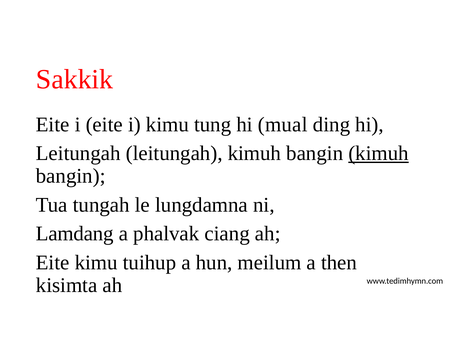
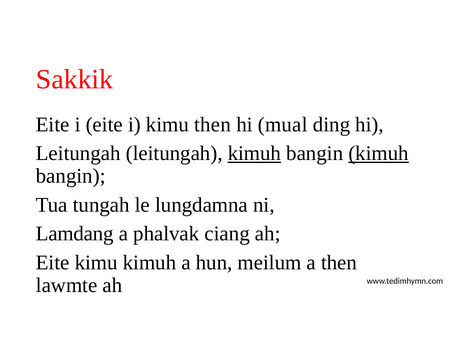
kimu tung: tung -> then (213, 124)
kimuh underline: none -> present (254, 153)
kimu tuihup: tuihup -> kimuh (150, 263)
kisimta: kisimta -> lawmte (67, 285)
